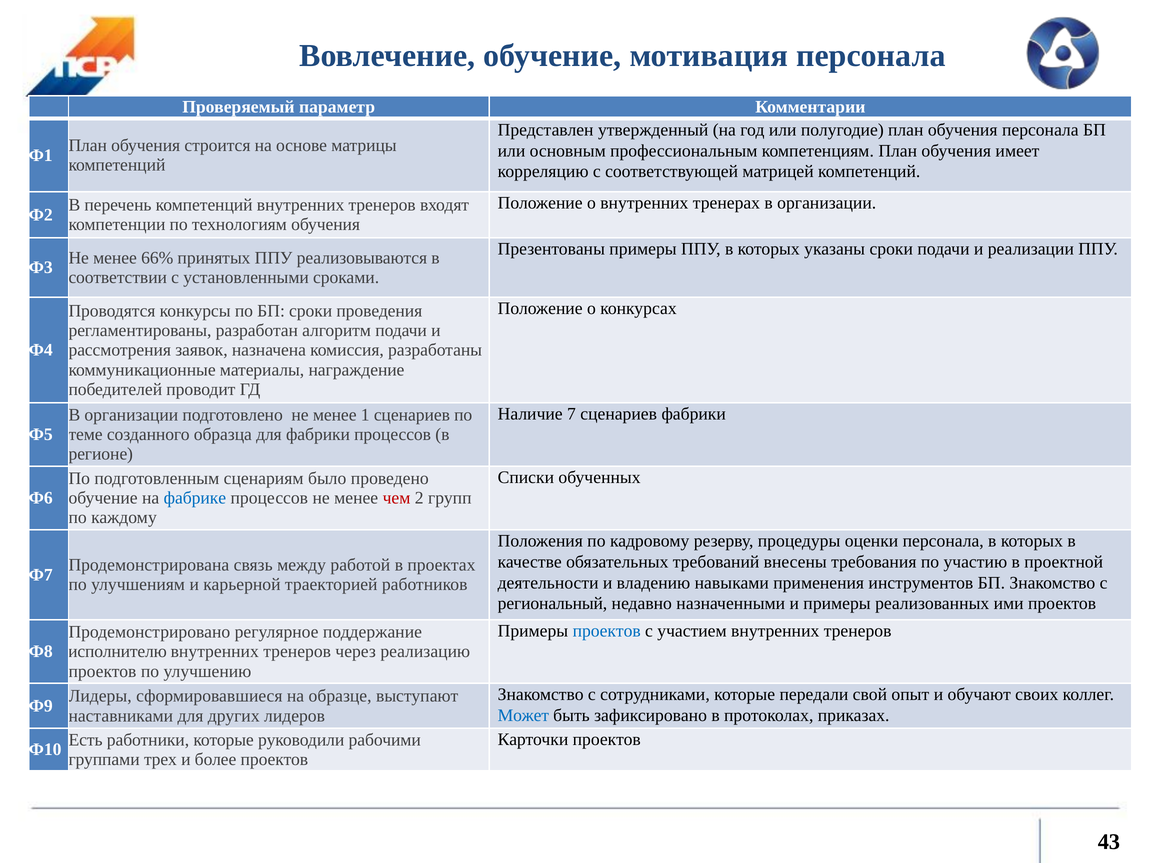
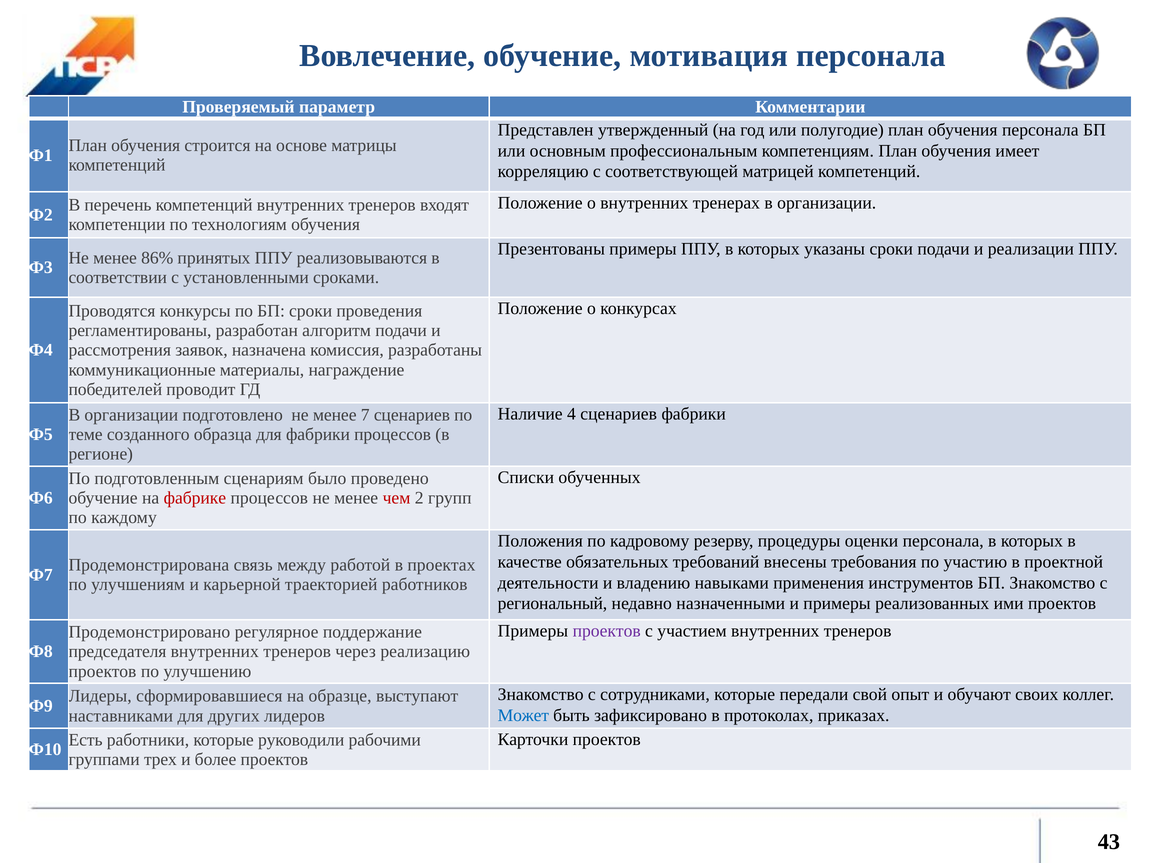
66%: 66% -> 86% (157, 258)
7: 7 -> 4 (571, 414)
1: 1 -> 7 (365, 415)
фабрике colour: blue -> red (195, 498)
проектов colour: blue -> purple (607, 631)
исполнителю: исполнителю -> председателя (117, 652)
